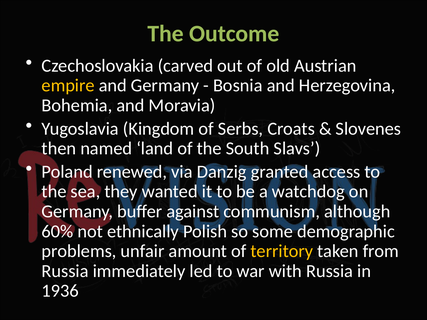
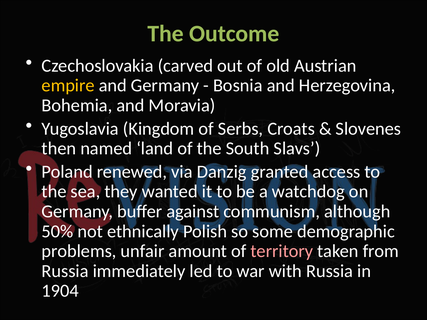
60%: 60% -> 50% (57, 231)
territory colour: yellow -> pink (282, 251)
1936: 1936 -> 1904 (60, 291)
